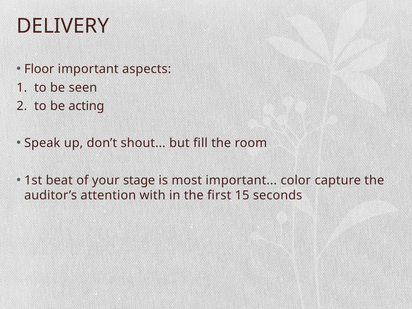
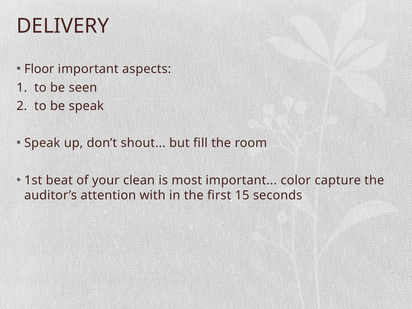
be acting: acting -> speak (86, 106)
stage: stage -> clean (139, 180)
